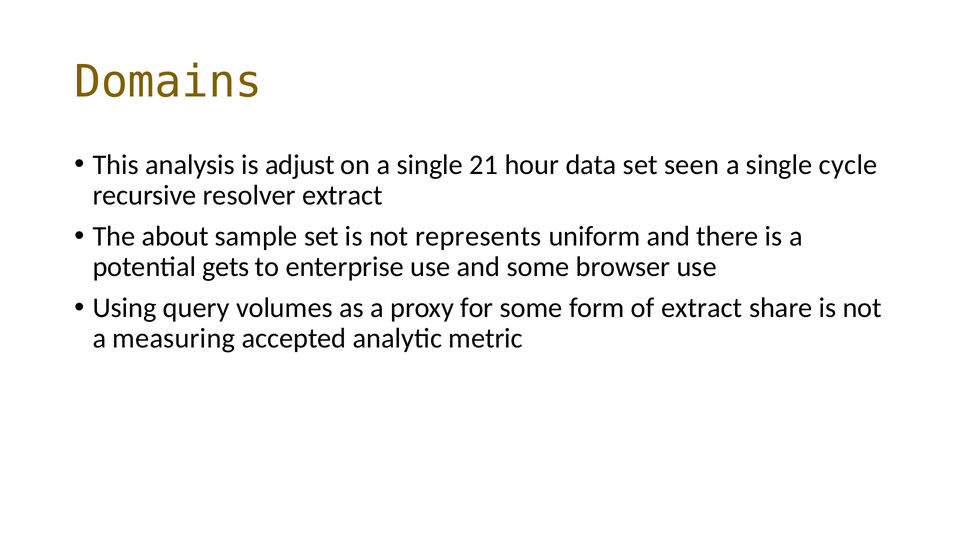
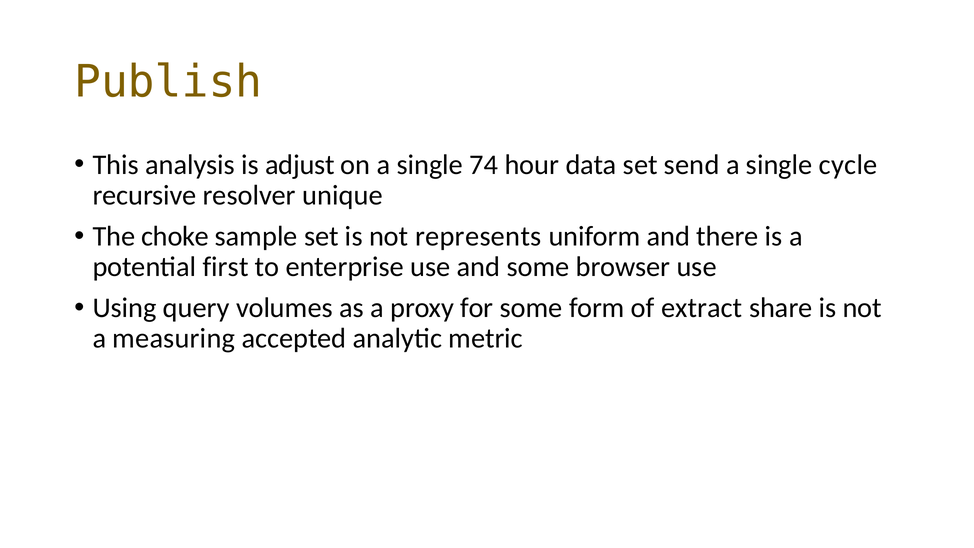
Domains: Domains -> Publish (168, 82)
21: 21 -> 74 (484, 165)
seen: seen -> send (692, 165)
resolver extract: extract -> unique (342, 195)
about: about -> choke (175, 236)
gets: gets -> first (226, 267)
